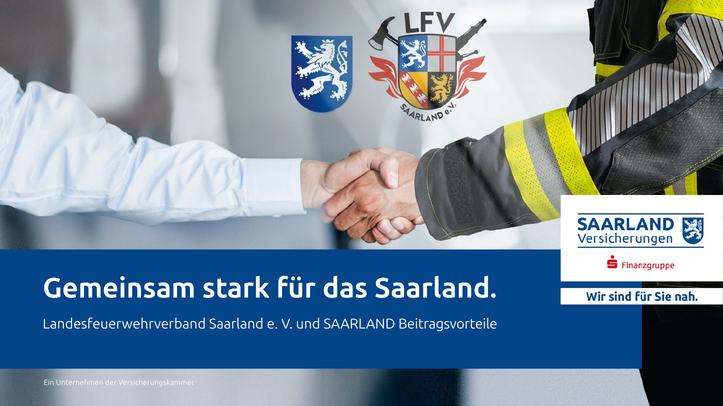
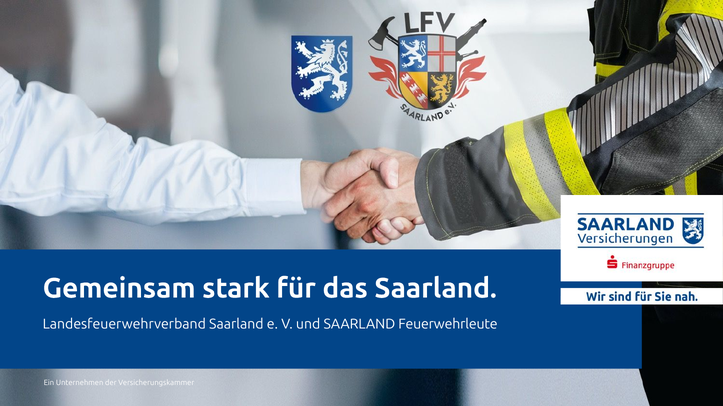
Beitragsvorteile: Beitragsvorteile -> Feuerwehrleute (448, 325)
